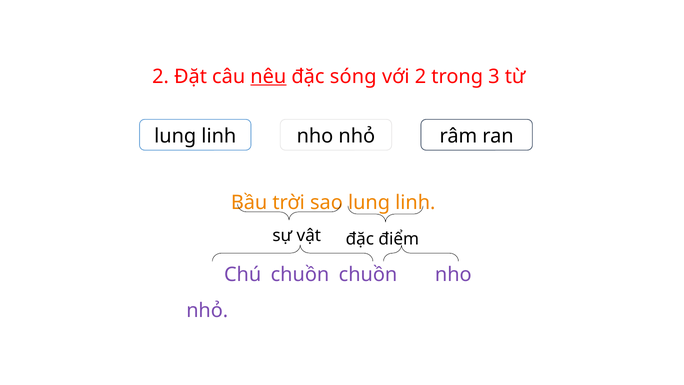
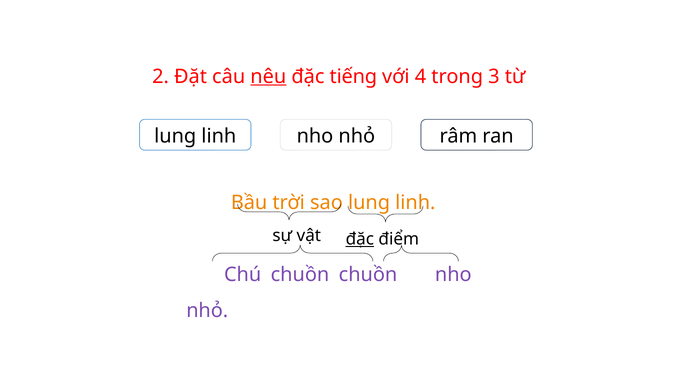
sóng: sóng -> tiếng (353, 77)
với 2: 2 -> 4 (420, 77)
đặc underline: none -> present (360, 239)
